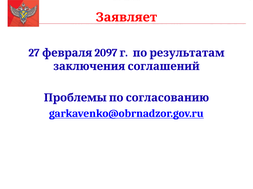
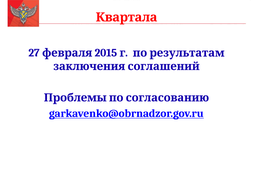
Заявляет: Заявляет -> Квартала (127, 17)
2097: 2097 -> 2015 (106, 53)
